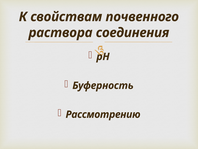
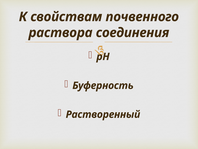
Рассмотрению: Рассмотрению -> Растворенный (103, 114)
